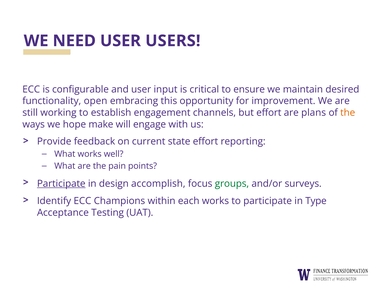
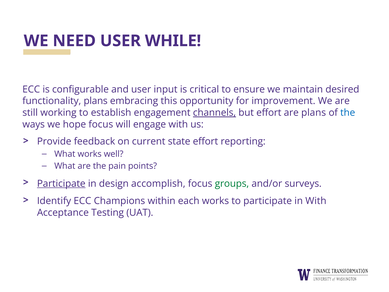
USERS: USERS -> WHILE (173, 41)
functionality open: open -> plans (96, 101)
channels underline: none -> present (214, 113)
the colour: orange -> blue (348, 113)
hope make: make -> focus (101, 124)
in Type: Type -> With (316, 201)
